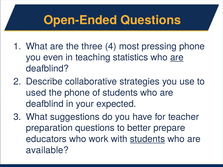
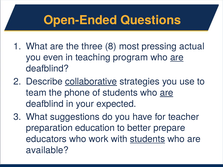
4: 4 -> 8 (111, 46)
pressing phone: phone -> actual (192, 46)
statistics: statistics -> program (130, 57)
collaborative underline: none -> present (91, 82)
used: used -> team (36, 93)
are underline: none -> present (167, 93)
preparation questions: questions -> education (95, 128)
